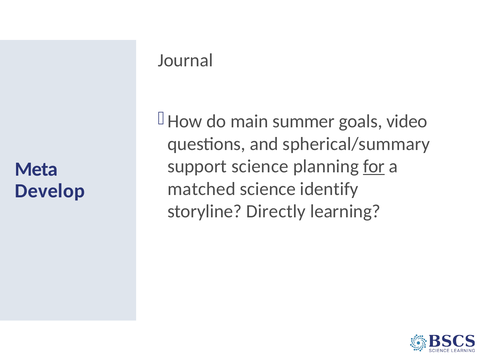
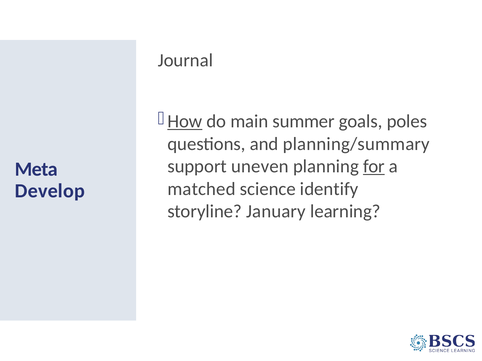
How underline: none -> present (185, 122)
video: video -> poles (407, 122)
spherical/summary: spherical/summary -> planning/summary (356, 144)
support science: science -> uneven (260, 167)
Directly: Directly -> January (276, 212)
